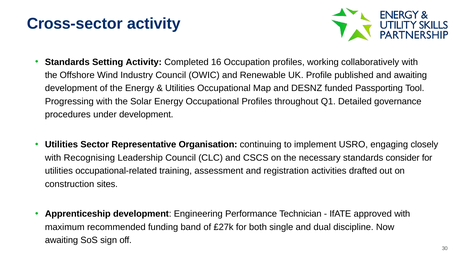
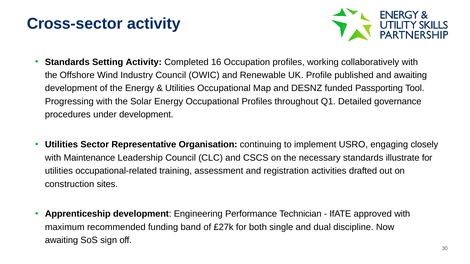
Recognising: Recognising -> Maintenance (89, 158)
consider: consider -> illustrate (403, 158)
